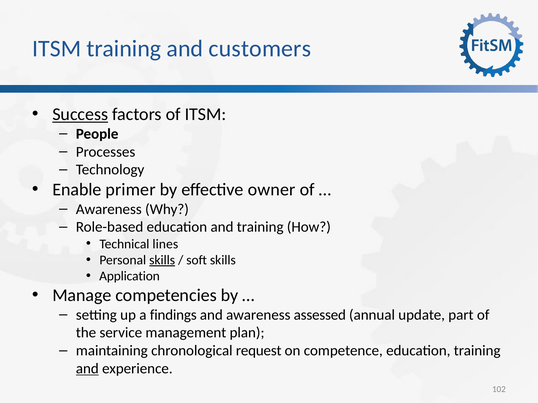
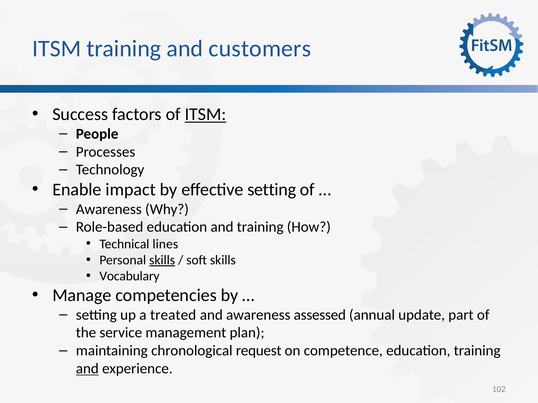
Success underline: present -> none (80, 114)
ITSM underline: none -> present (205, 114)
primer: primer -> impact (131, 190)
effective owner: owner -> setting (272, 190)
Application: Application -> Vocabulary (130, 277)
findings: findings -> treated (173, 315)
